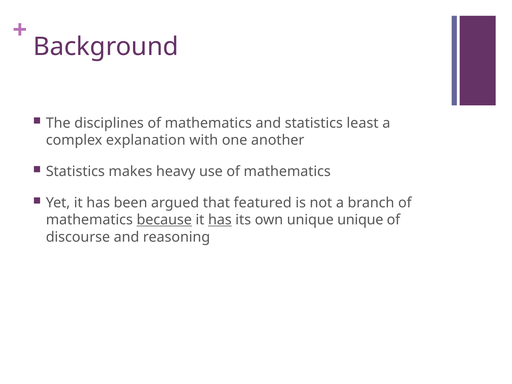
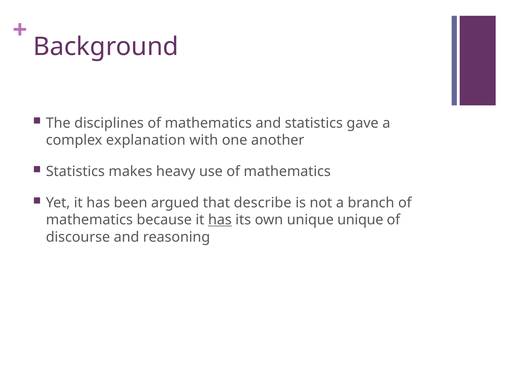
least: least -> gave (363, 123)
featured: featured -> describe (263, 203)
because underline: present -> none (164, 220)
